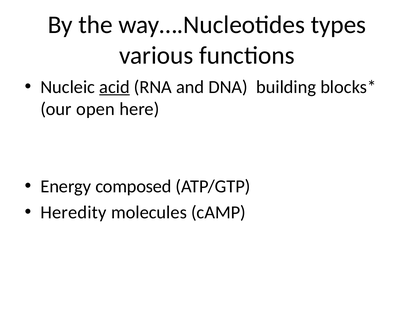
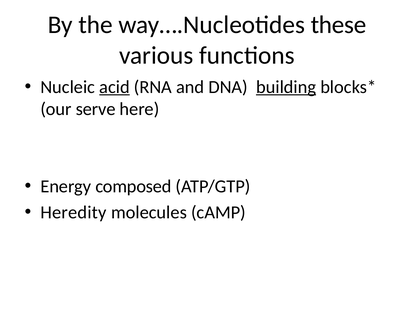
types: types -> these (339, 25)
building underline: none -> present (286, 87)
open: open -> serve (96, 109)
